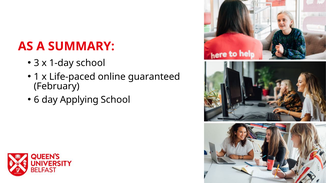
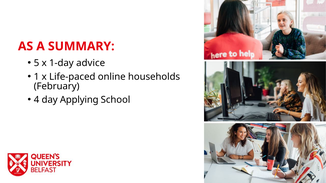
3: 3 -> 5 (36, 63)
1-day school: school -> advice (91, 63)
guaranteed: guaranteed -> households (154, 77)
6: 6 -> 4 (36, 100)
